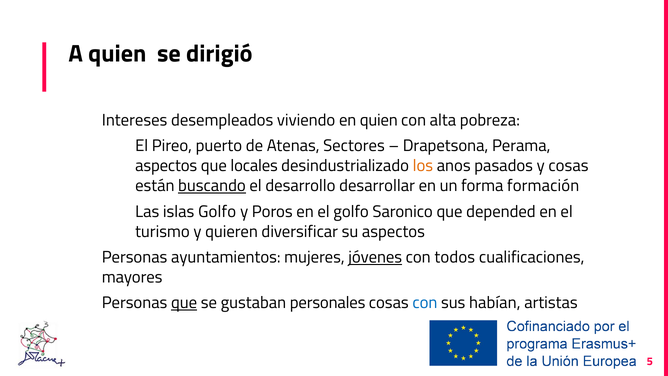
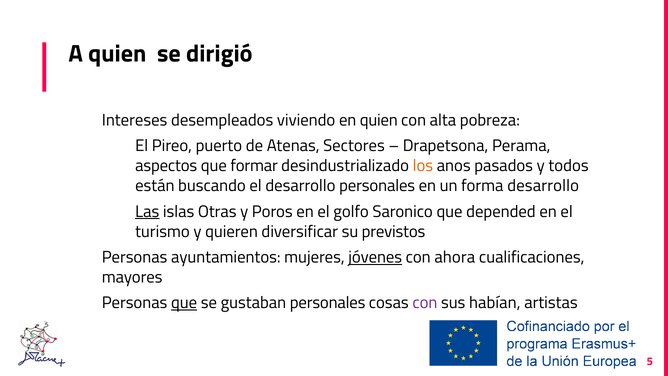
locales: locales -> formar (254, 166)
y cosas: cosas -> todos (569, 166)
buscando underline: present -> none (212, 186)
desarrollo desarrollar: desarrollar -> personales (377, 186)
forma formación: formación -> desarrollo (543, 186)
Las underline: none -> present (147, 211)
islas Golfo: Golfo -> Otras (217, 211)
su aspectos: aspectos -> previstos (394, 231)
todos: todos -> ahora (455, 257)
con colour: blue -> purple (425, 303)
